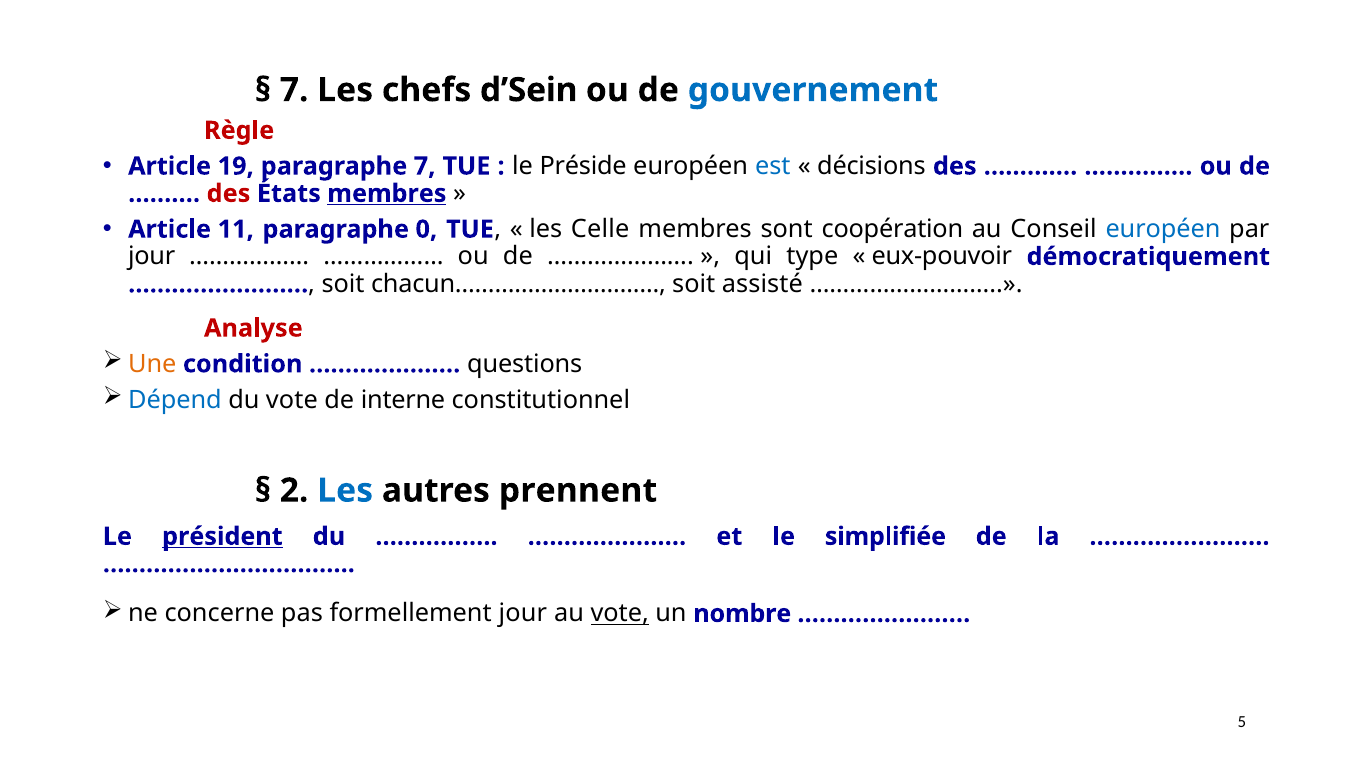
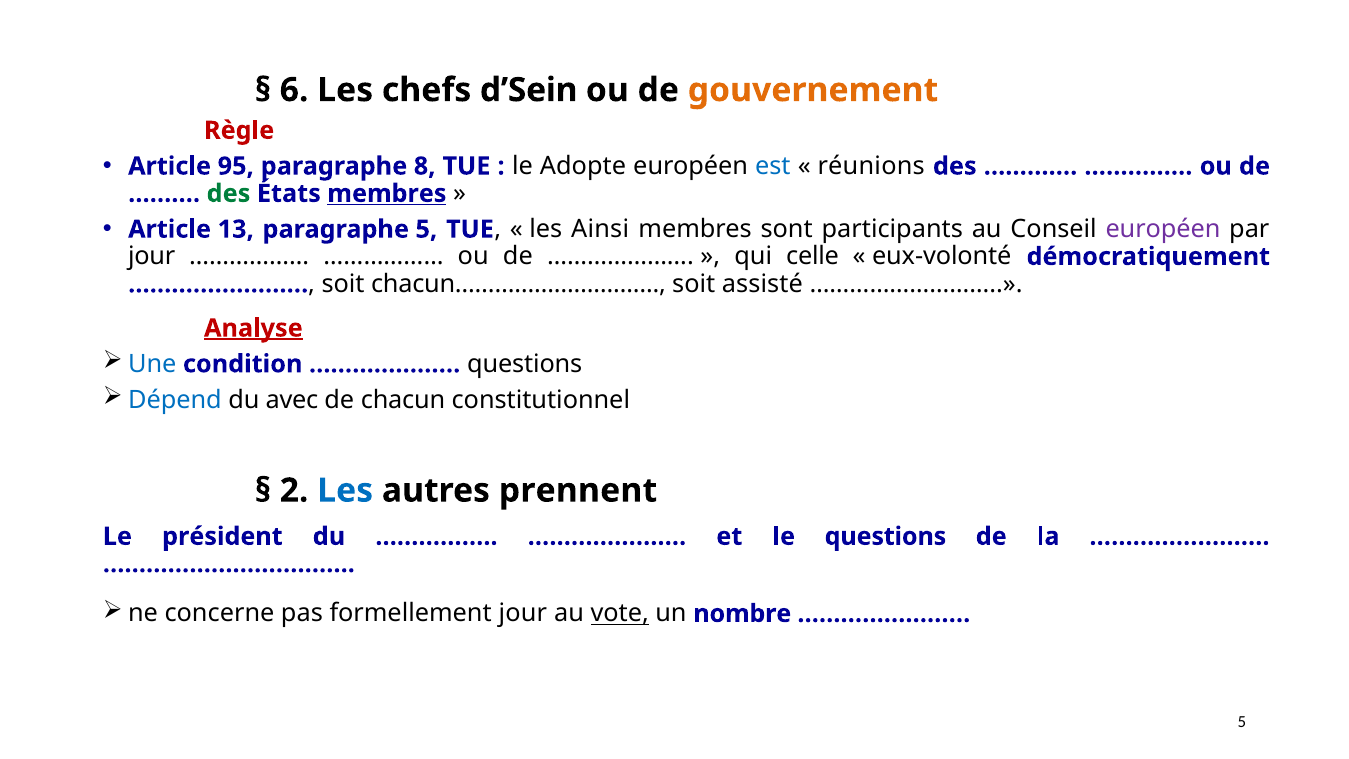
7: 7 -> 6 (294, 90)
gouvernement colour: blue -> orange (813, 90)
19: 19 -> 95 (236, 166)
paragraphe 7: 7 -> 8 (425, 166)
Préside: Préside -> Adopte (583, 166)
décisions: décisions -> réunions (871, 166)
des colour: red -> green (228, 193)
11: 11 -> 13 (236, 229)
paragraphe 0: 0 -> 5 (426, 229)
Celle: Celle -> Ainsi (600, 229)
coopération: coopération -> participants (892, 229)
européen colour: blue -> purple (1163, 229)
type: type -> celle (813, 257)
eux-pouvoir: eux-pouvoir -> eux-volonté (942, 257)
Analyse underline: none -> present (253, 328)
Une colour: orange -> blue (152, 364)
du vote: vote -> avec (292, 400)
interne: interne -> chacun (403, 400)
président underline: present -> none (222, 536)
le simplifiée: simplifiée -> questions (885, 536)
